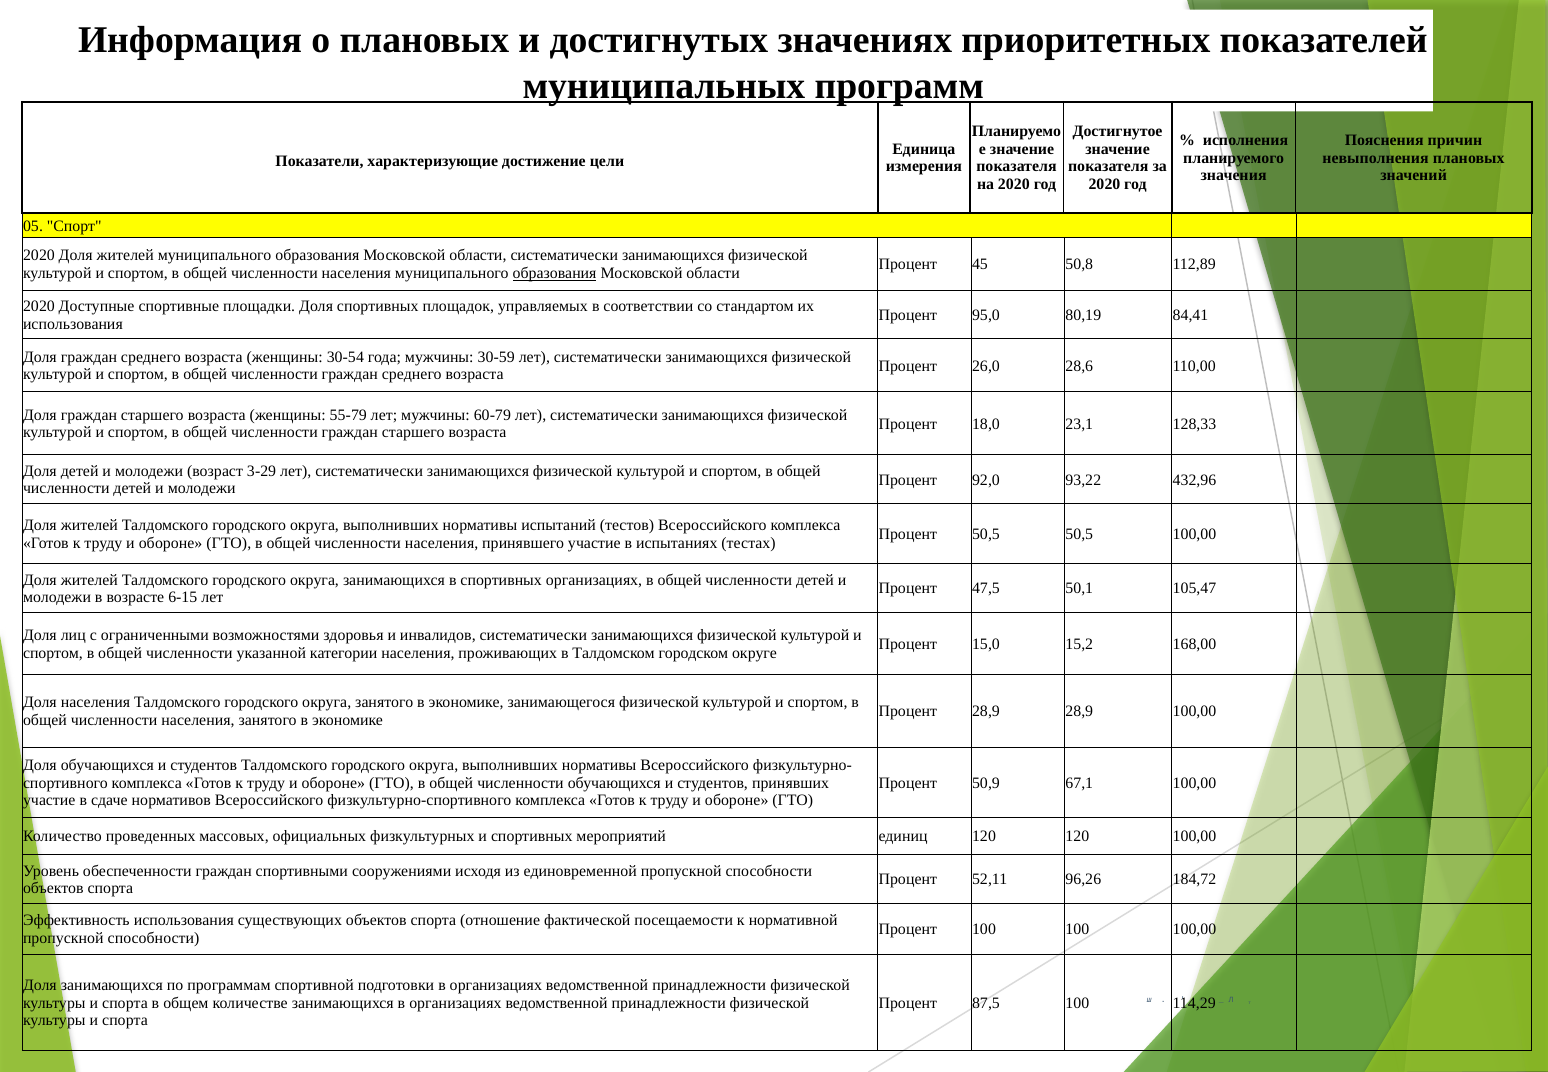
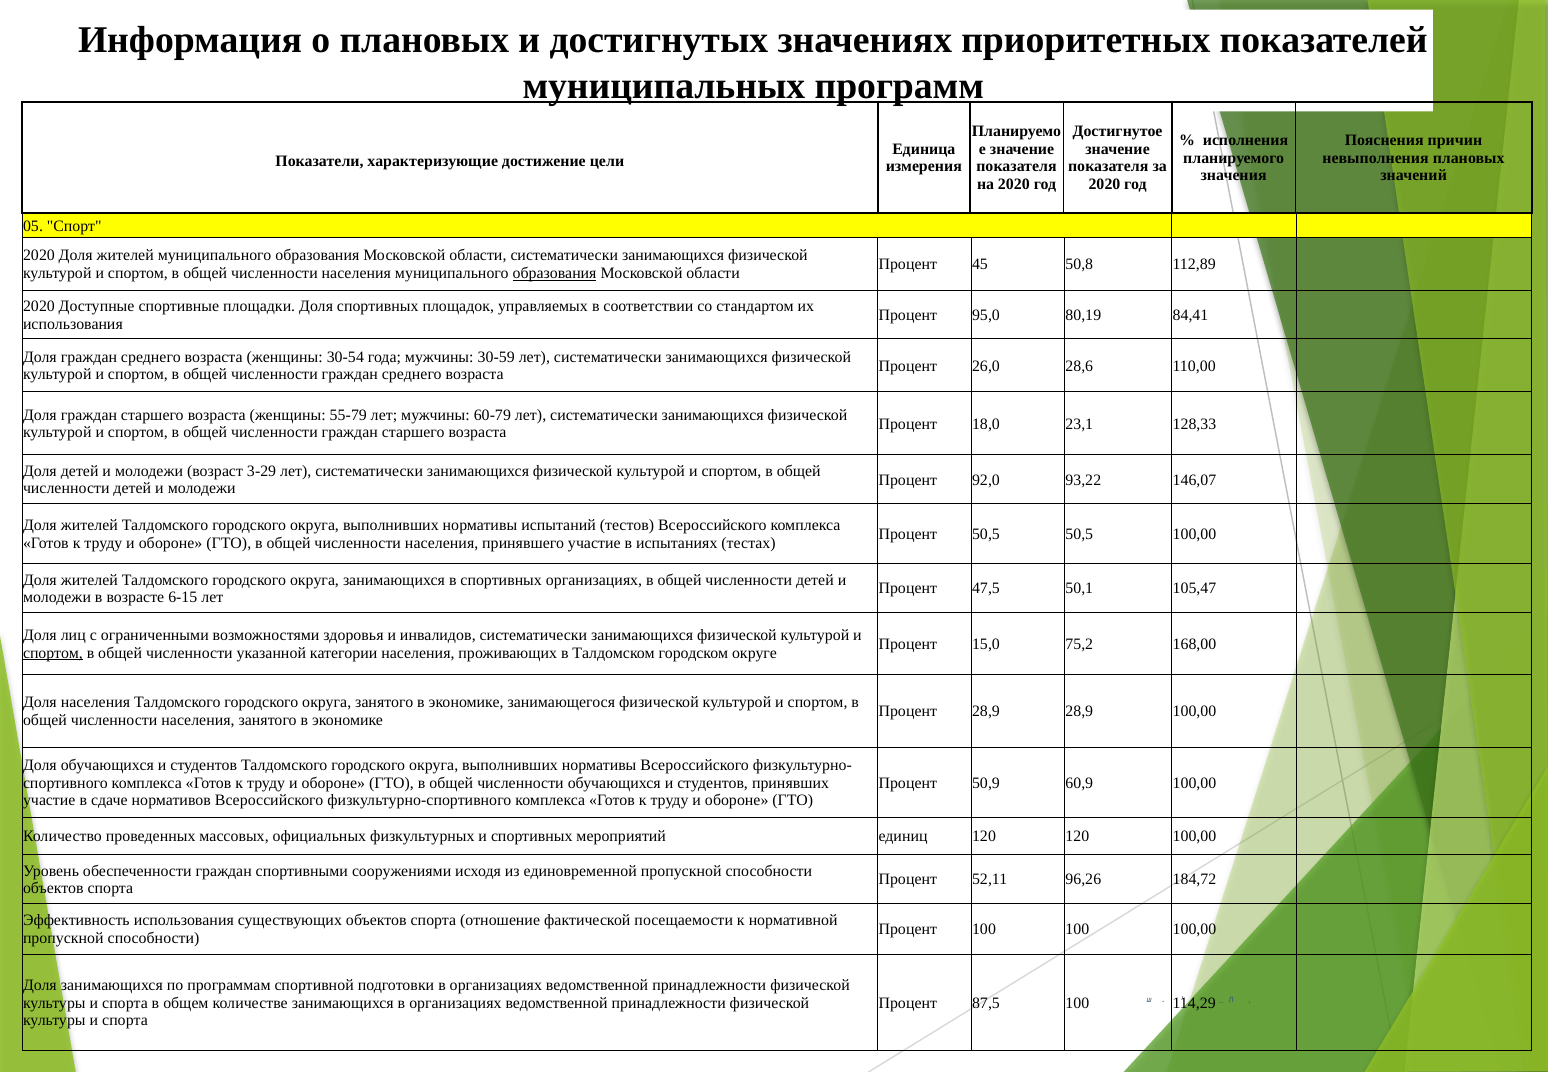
432,96: 432,96 -> 146,07 (1194, 480)
15,2: 15,2 -> 75,2 (1079, 644)
спортом underline: none -> present (53, 653)
67,1: 67,1 -> 60,9 (1079, 783)
